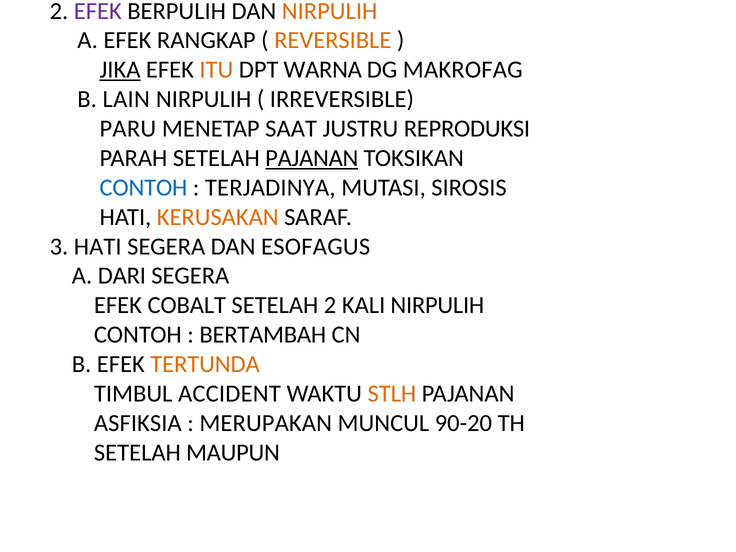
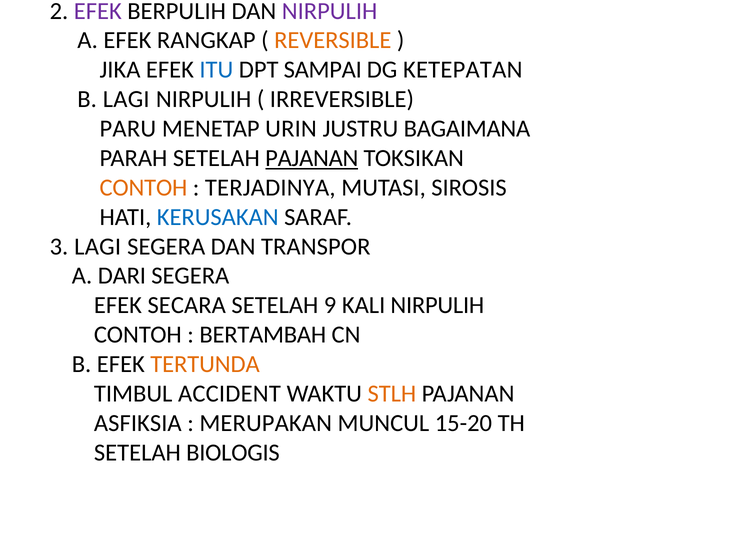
NIRPULIH colour: orange -> purple (330, 11)
JIKA underline: present -> none (120, 70)
ITU colour: orange -> blue (216, 70)
WARNA: WARNA -> SAMPAI (323, 70)
MAKROFAG: MAKROFAG -> KETEPATAN (463, 70)
B LAIN: LAIN -> LAGI (126, 99)
SAAT: SAAT -> URIN (291, 129)
REPRODUKSI: REPRODUKSI -> BAGAIMANA (467, 129)
CONTOH colour: blue -> orange (143, 188)
KERUSAKAN colour: orange -> blue (218, 217)
3 HATI: HATI -> LAGI (98, 246)
ESOFAGUS: ESOFAGUS -> TRANSPOR (316, 246)
COBALT: COBALT -> SECARA (187, 305)
SETELAH 2: 2 -> 9 (330, 305)
90-20: 90-20 -> 15-20 (463, 423)
MAUPUN: MAUPUN -> BIOLOGIS (233, 453)
